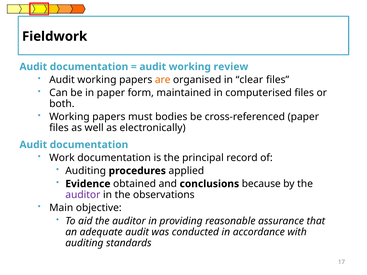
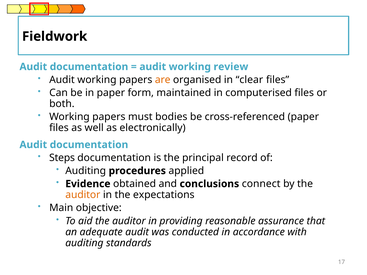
Work: Work -> Steps (62, 158)
because: because -> connect (261, 184)
auditor colour: purple -> orange (83, 195)
observations: observations -> expectations (164, 195)
